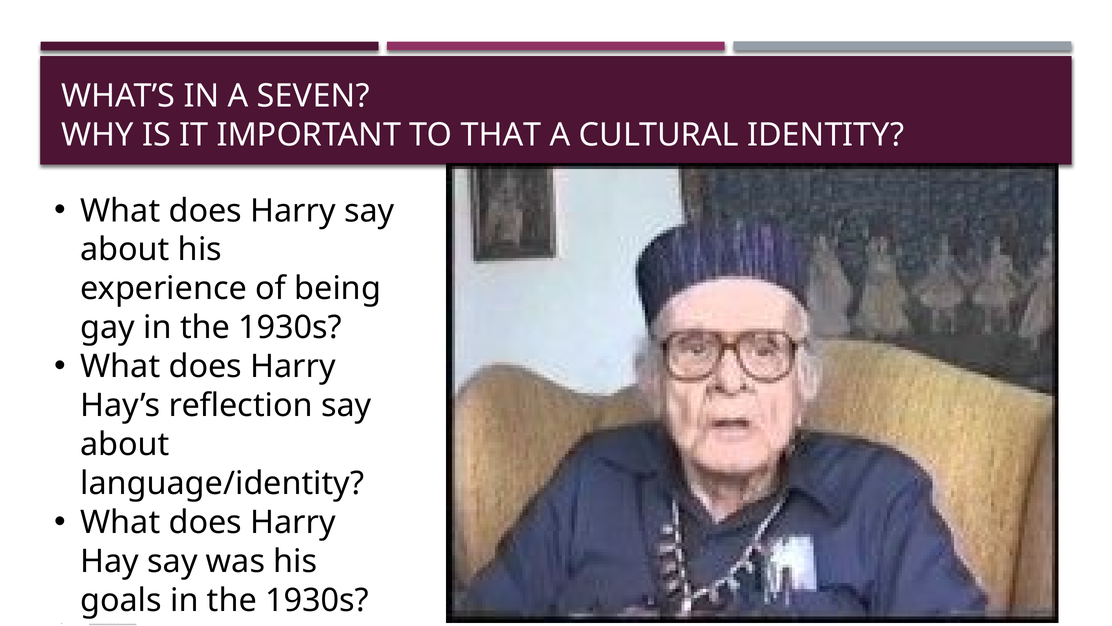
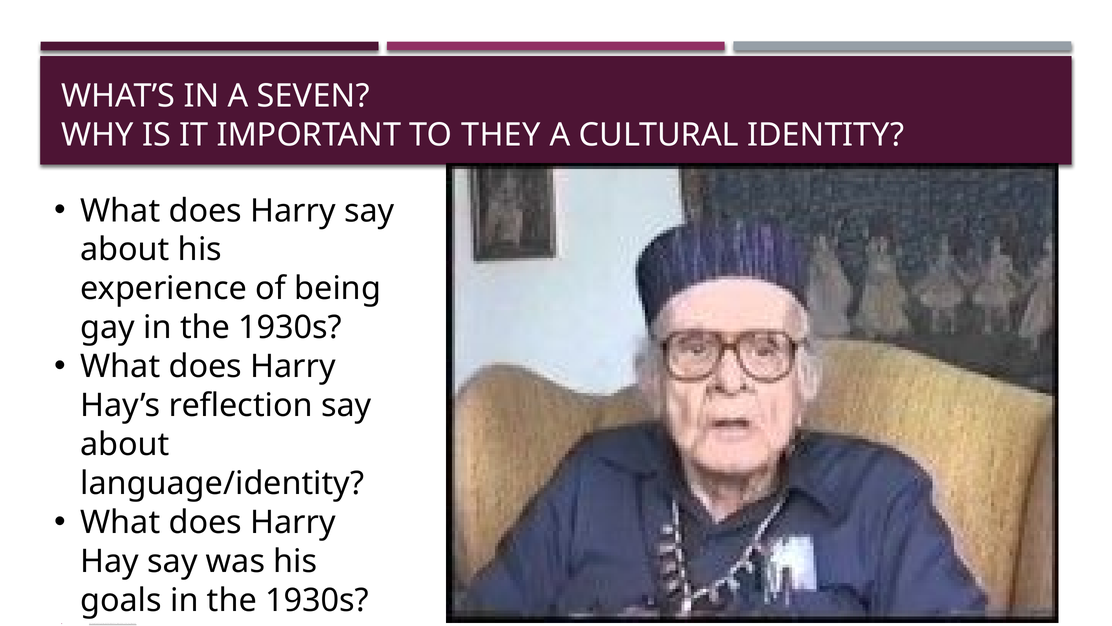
THAT: THAT -> THEY (501, 135)
